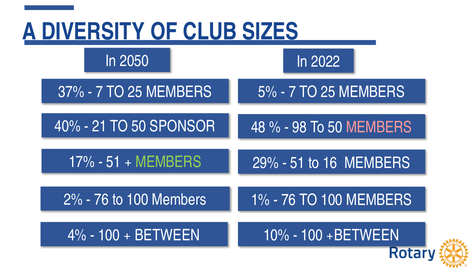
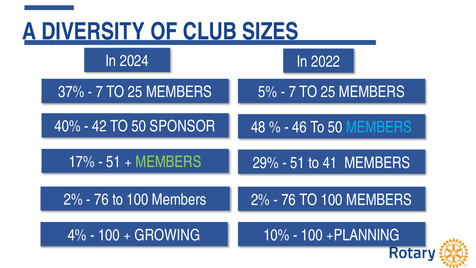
2050: 2050 -> 2024 (134, 61)
21: 21 -> 42 (99, 126)
98: 98 -> 46 (300, 127)
MEMBERS colour: pink -> light blue (379, 127)
16: 16 -> 41 (330, 163)
1%: 1% -> 2% (260, 200)
BETWEEN: BETWEEN -> GROWING (167, 235)
+BETWEEN: +BETWEEN -> +PLANNING (363, 235)
